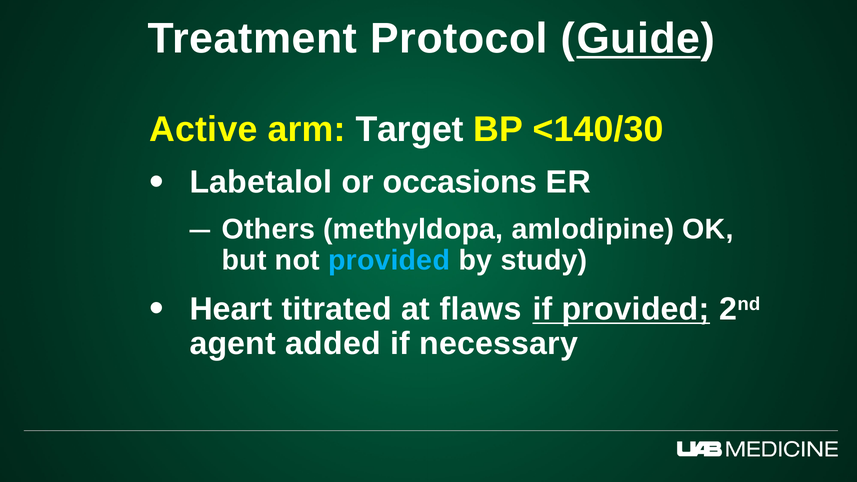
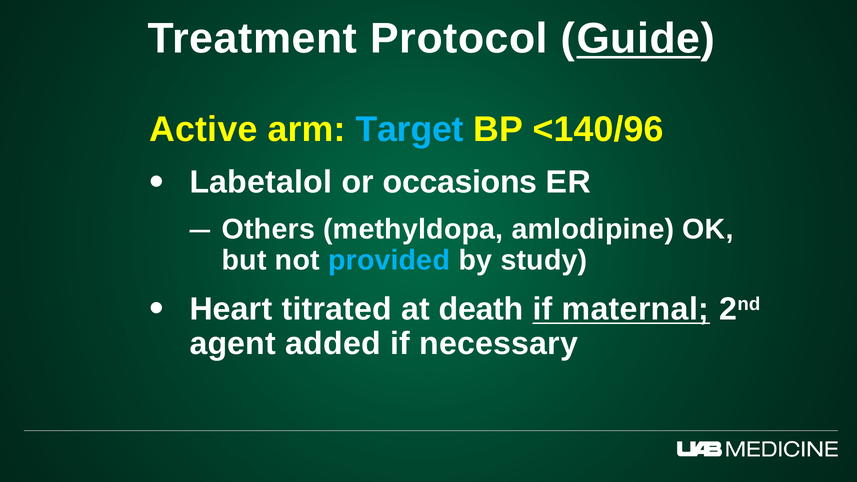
Target colour: white -> light blue (410, 130)
<140/30: <140/30 -> <140/96 (598, 130)
flaws: flaws -> death (481, 309)
if provided: provided -> maternal (635, 309)
